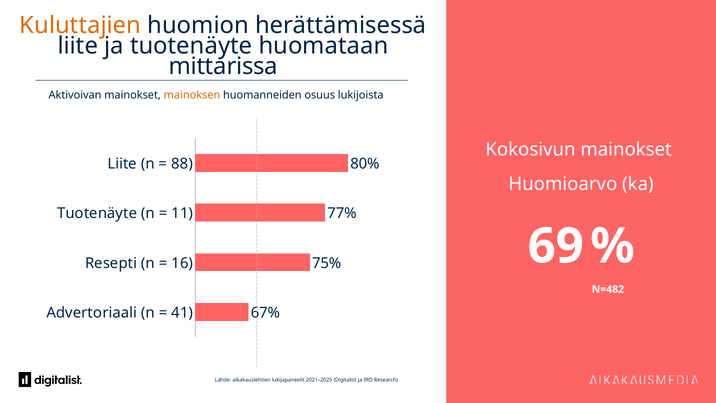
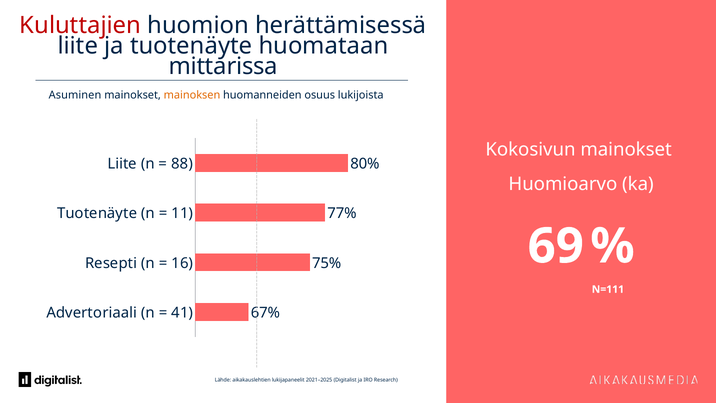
Kuluttajien colour: orange -> red (80, 25)
Aktivoivan: Aktivoivan -> Asuminen (75, 95)
N=482: N=482 -> N=111 (608, 289)
